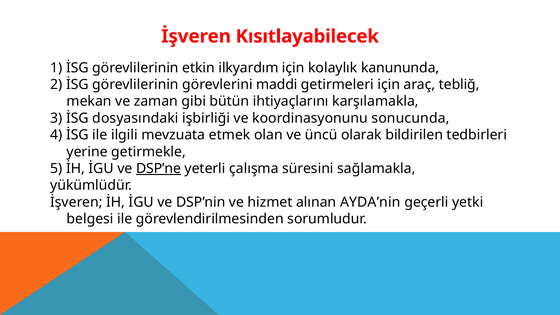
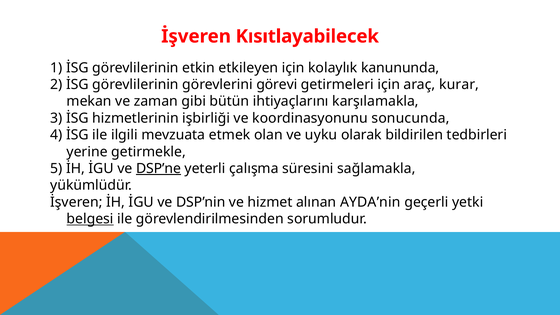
ilkyardım: ilkyardım -> etkileyen (248, 68)
maddi: maddi -> görevi (277, 85)
tebliğ: tebliğ -> kurar (459, 85)
dosyasındaki: dosyasındaki -> hizmetlerinin (135, 118)
üncü: üncü -> uyku (321, 135)
belgesi underline: none -> present (90, 219)
